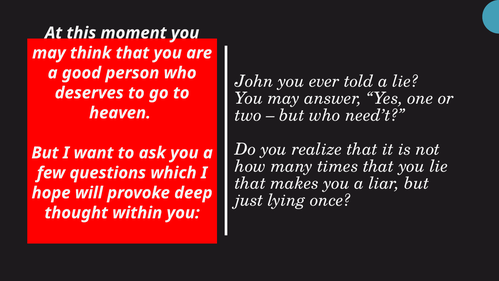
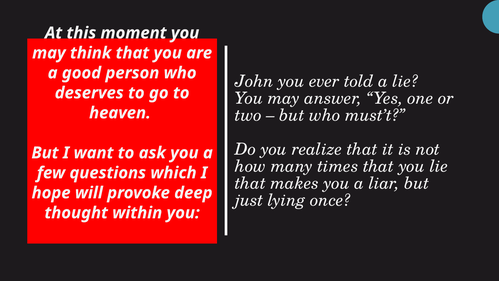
need’t: need’t -> must’t (375, 115)
